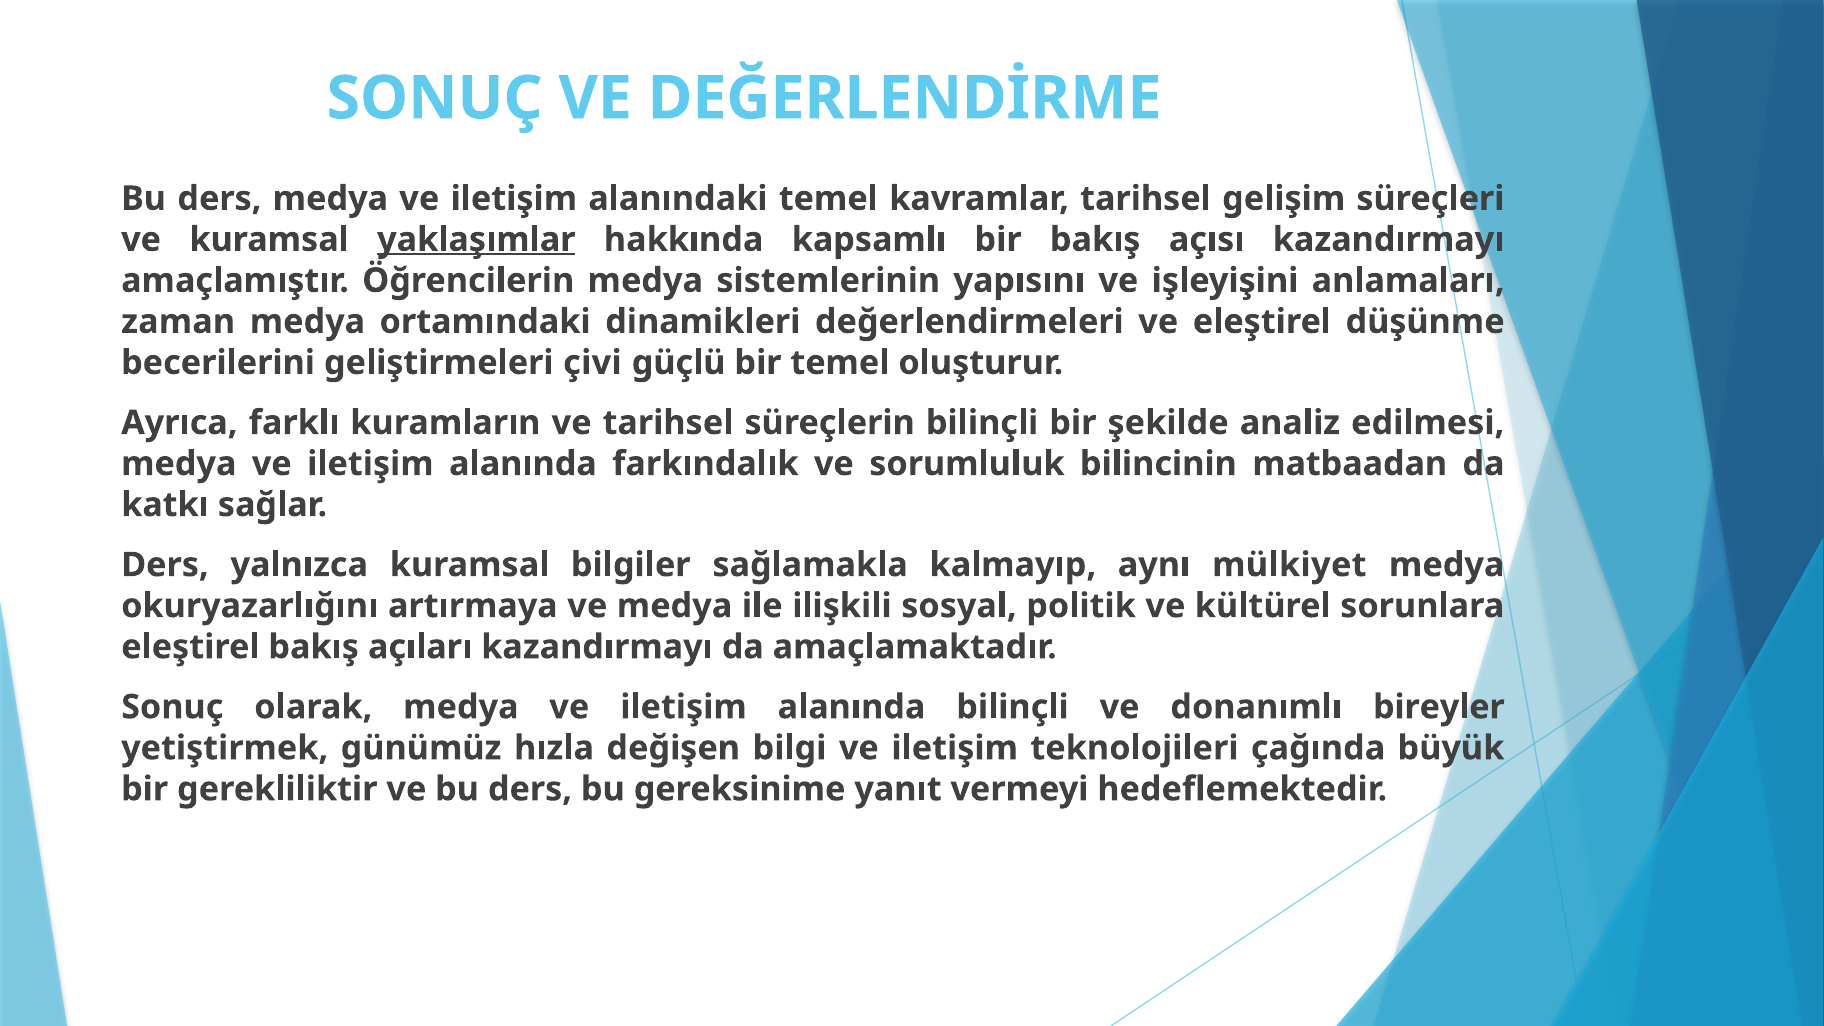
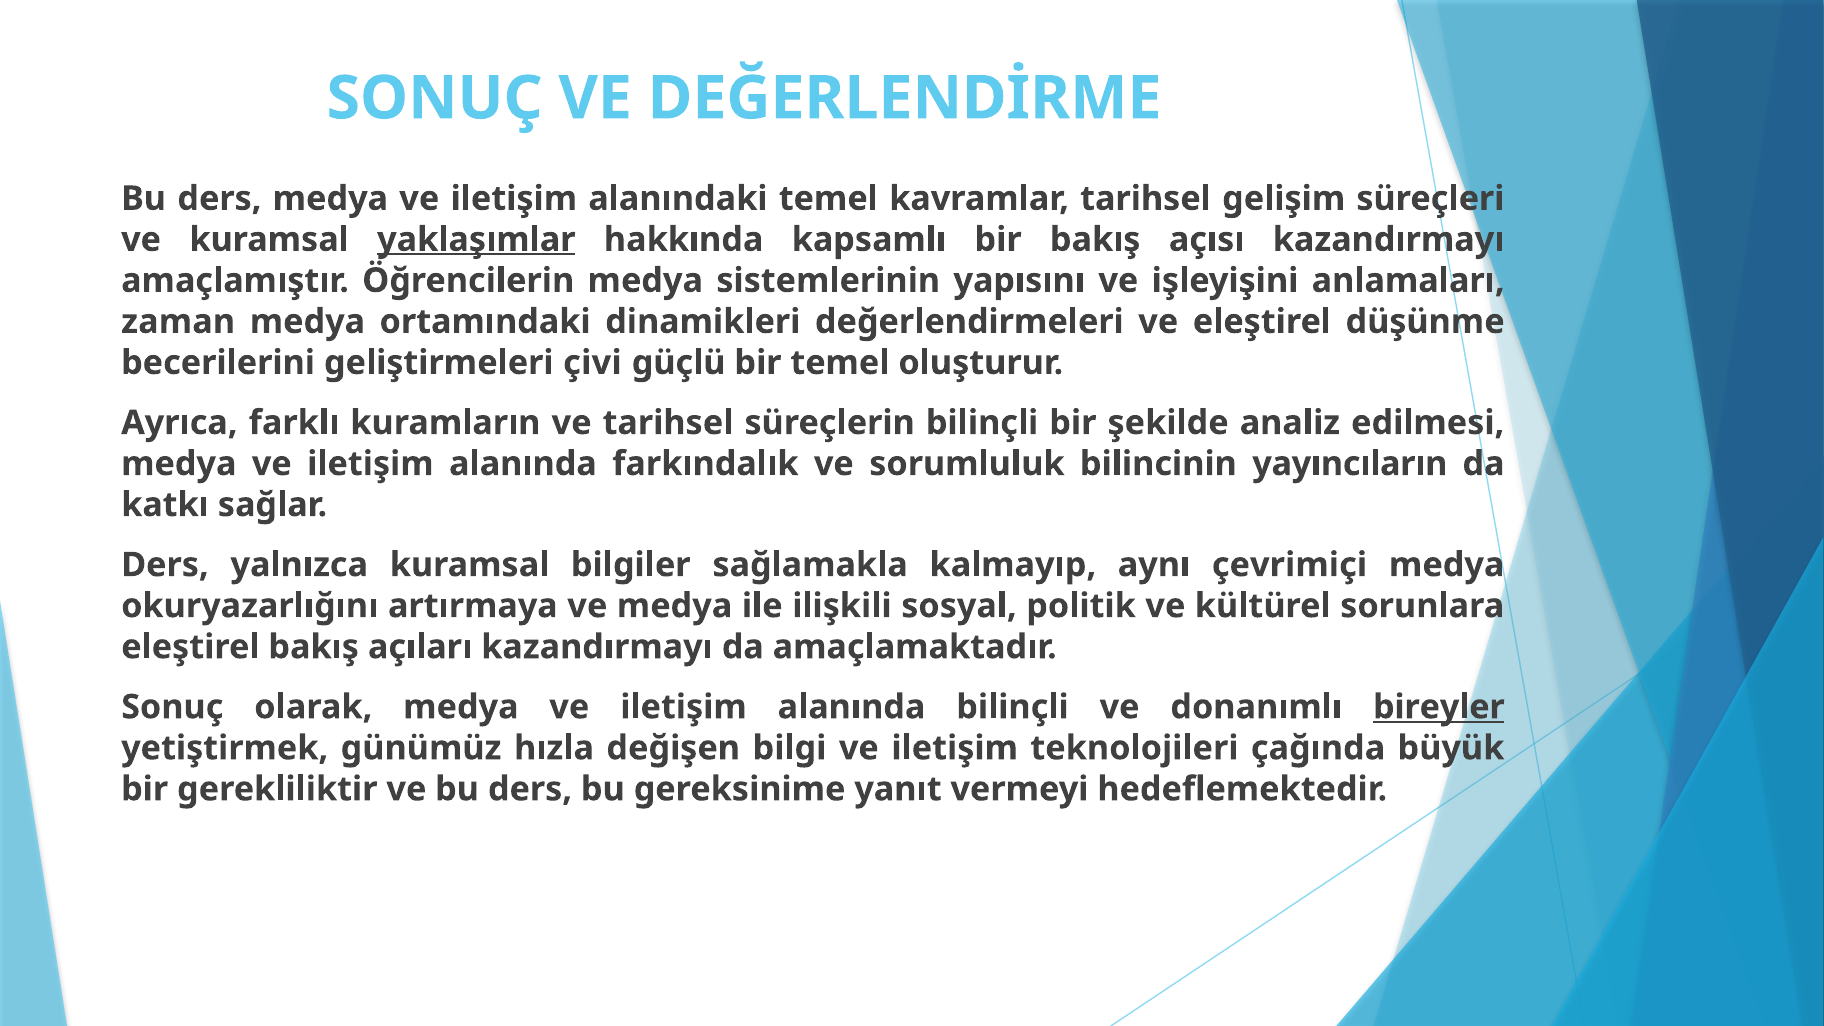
matbaadan: matbaadan -> yayıncıların (1350, 464)
mülkiyet: mülkiyet -> çevrimiçi (1289, 565)
bireyler underline: none -> present (1439, 707)
